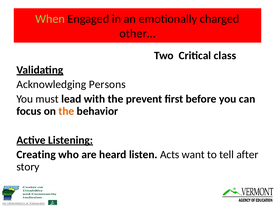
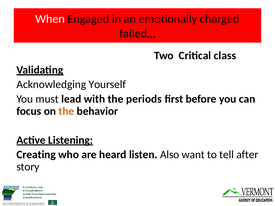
When colour: light green -> white (50, 19)
other…: other… -> failed… (137, 34)
Persons: Persons -> Yourself (107, 85)
prevent: prevent -> periods (144, 99)
Acts: Acts -> Also (170, 155)
